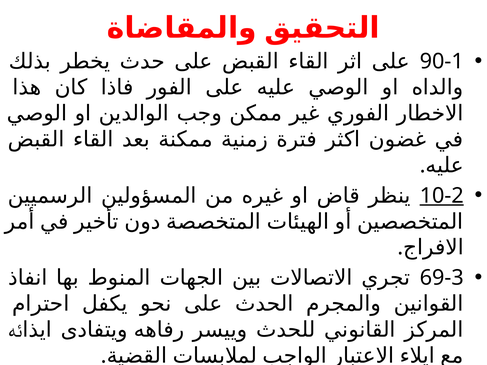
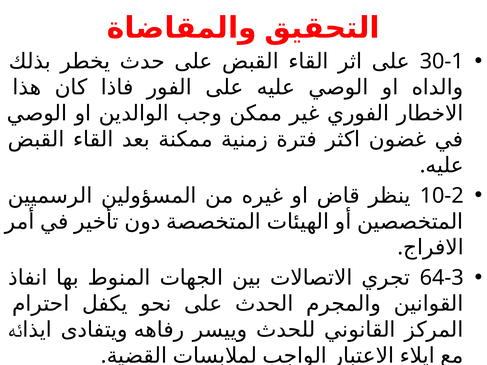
90-1: 90-1 -> 30-1 (442, 61)
10-2 underline: present -> none (442, 196)
69-3: 69-3 -> 64-3 (442, 278)
